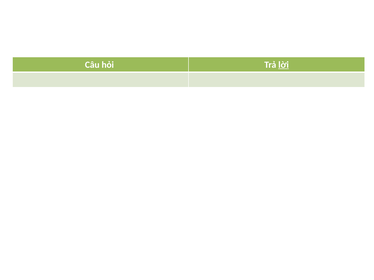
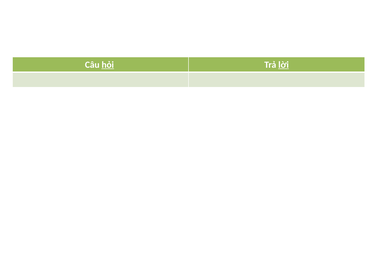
hỏi underline: none -> present (108, 65)
